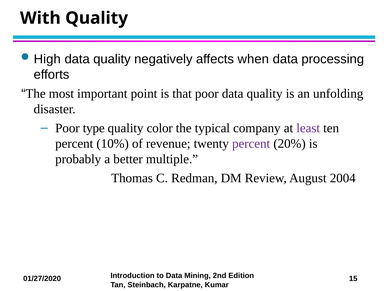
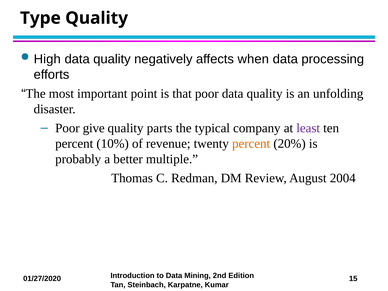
With: With -> Type (40, 18)
type: type -> give (94, 128)
color: color -> parts (160, 128)
percent colour: purple -> orange (251, 144)
